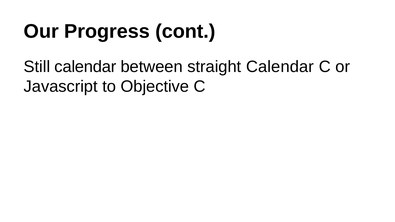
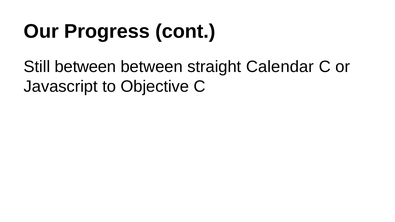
Still calendar: calendar -> between (85, 67)
